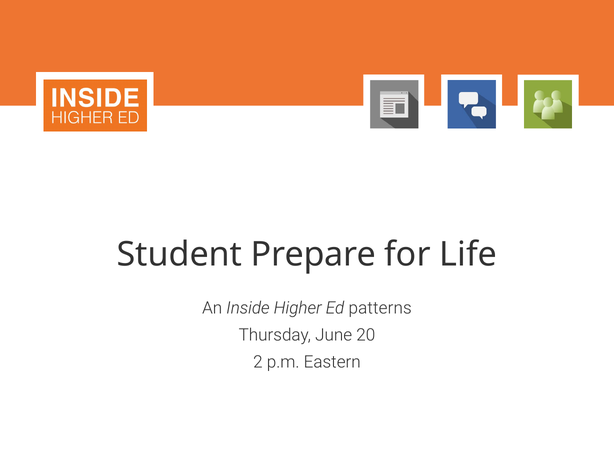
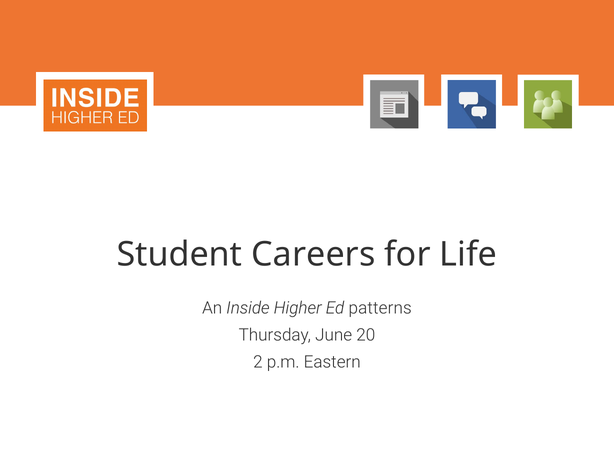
Prepare: Prepare -> Careers (313, 254)
